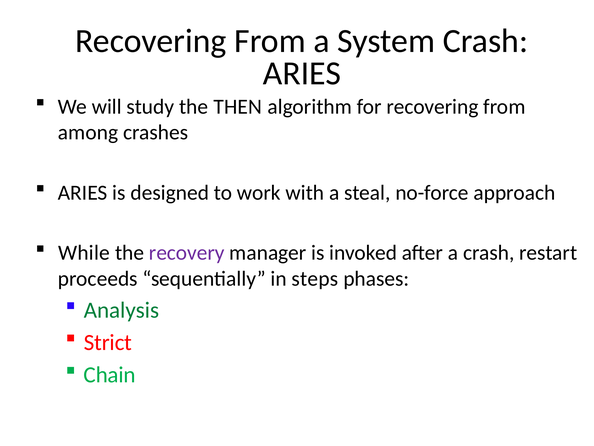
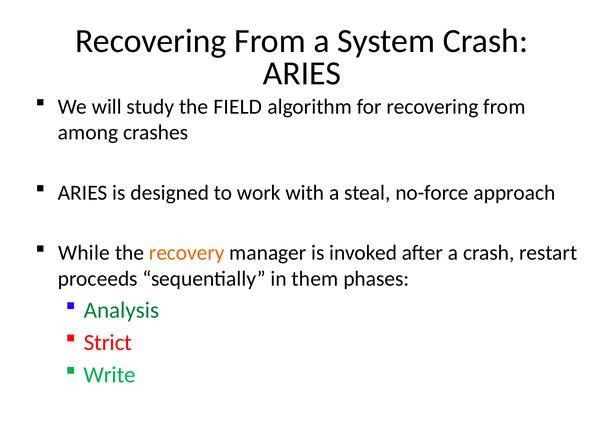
THEN: THEN -> FIELD (238, 106)
recovery colour: purple -> orange (187, 253)
steps: steps -> them (315, 278)
Chain: Chain -> Write (110, 374)
